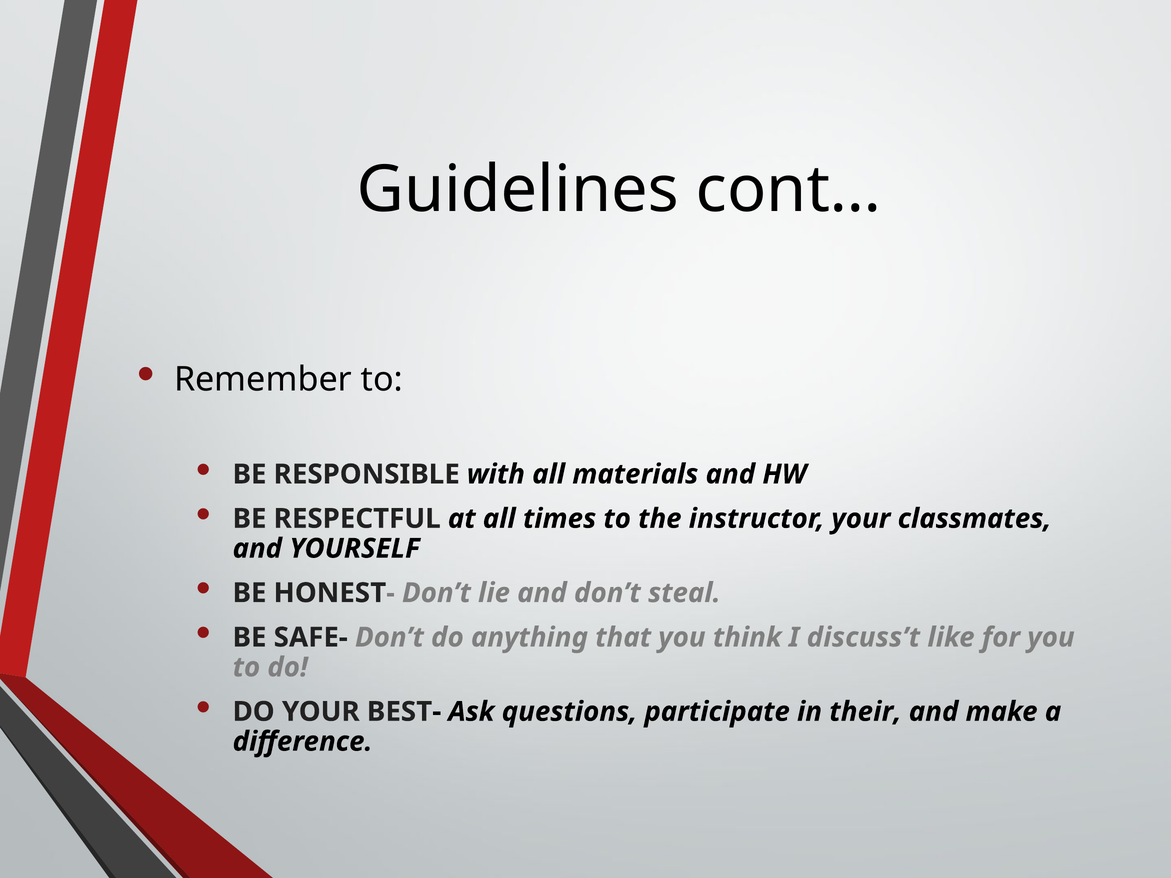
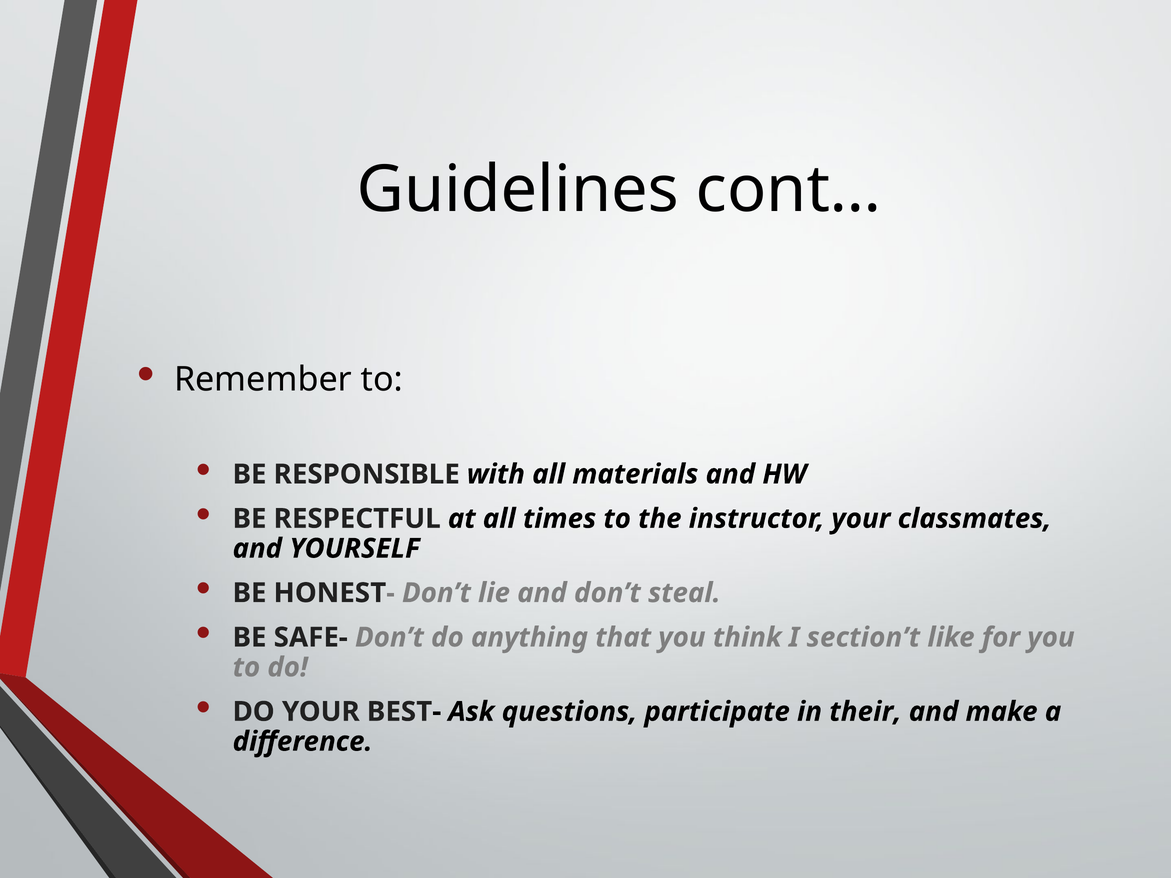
discuss’t: discuss’t -> section’t (863, 638)
